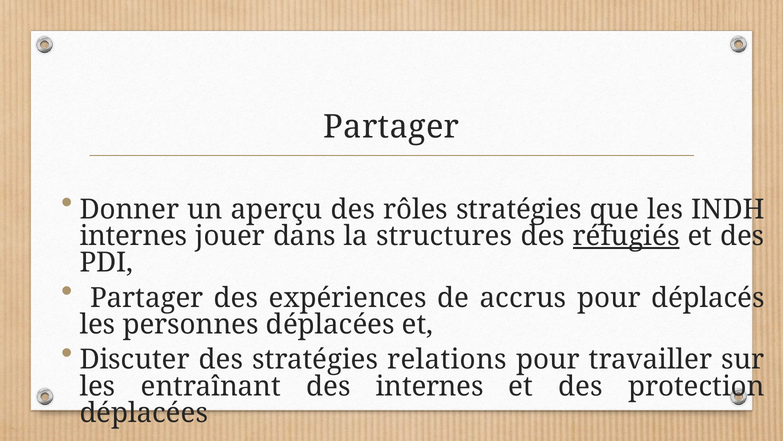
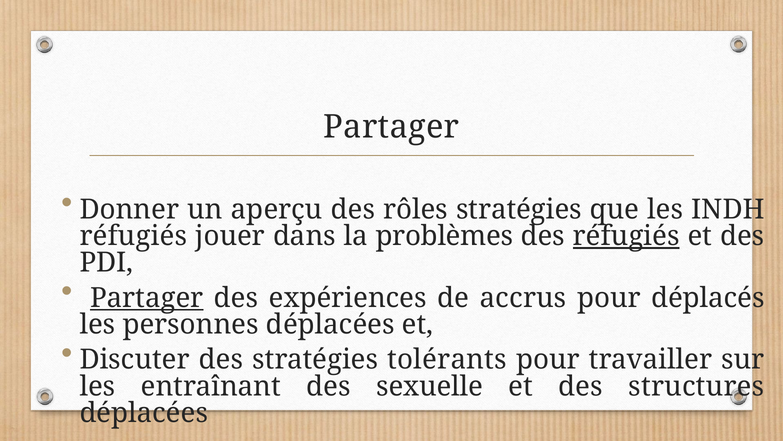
internes: internes -> réfugiés (133, 236)
structures: structures -> problèmes (444, 236)
Partager underline: none -> present (147, 298)
relations: relations -> tolérants (447, 359)
des internes: internes -> sexuelle (430, 386)
protection: protection -> structures (696, 386)
